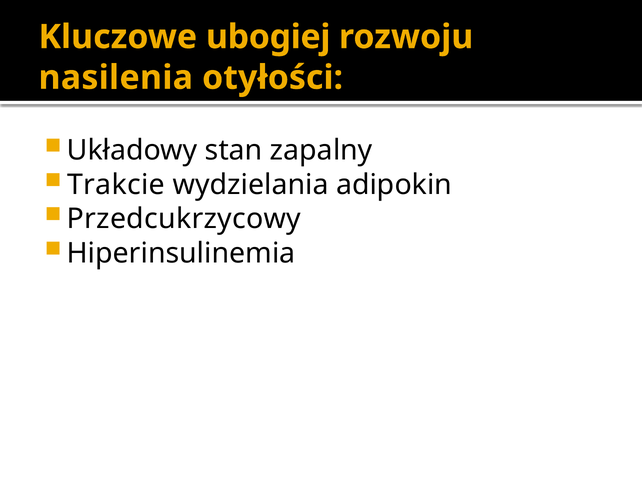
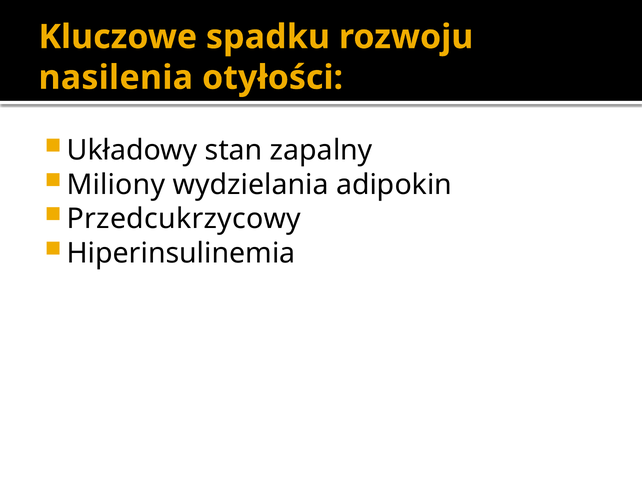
ubogiej: ubogiej -> spadku (268, 37)
Trakcie: Trakcie -> Miliony (116, 184)
